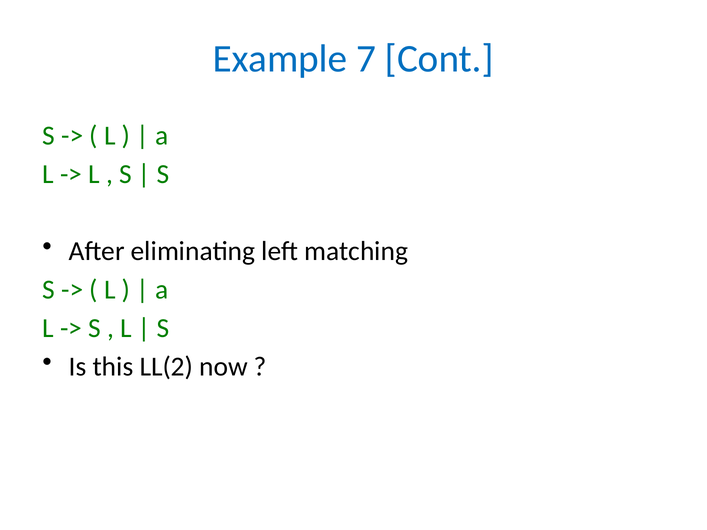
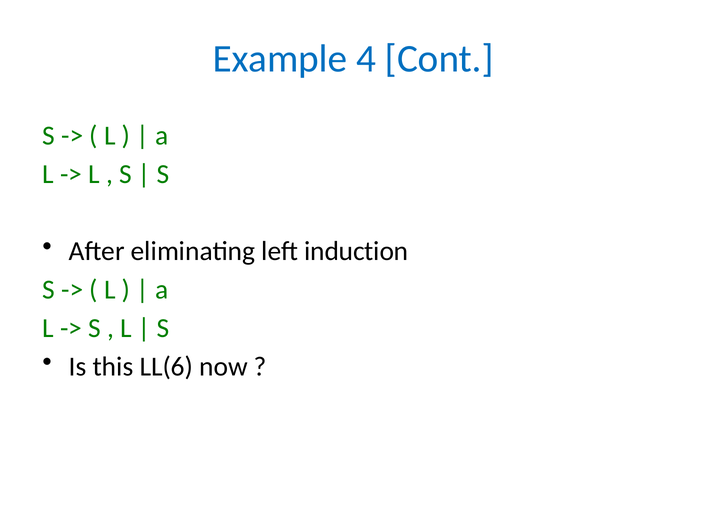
7: 7 -> 4 (366, 59)
matching: matching -> induction (356, 251)
LL(2: LL(2 -> LL(6 (166, 367)
